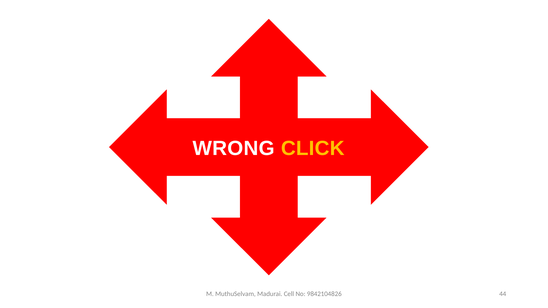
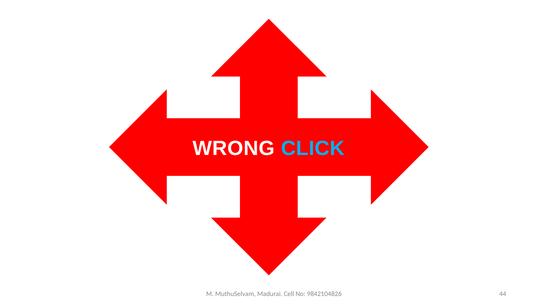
CLICK colour: yellow -> light blue (313, 149)
